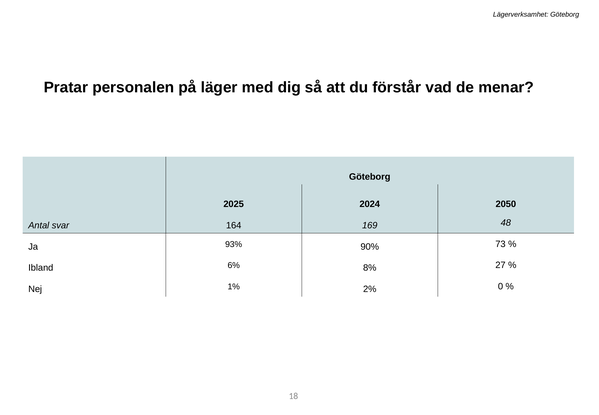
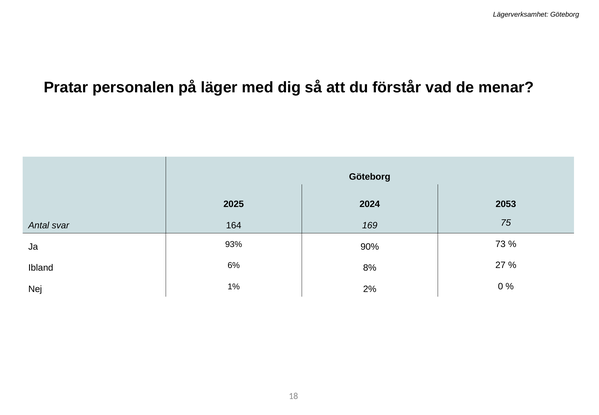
2050: 2050 -> 2053 (506, 204)
48: 48 -> 75 (506, 223)
